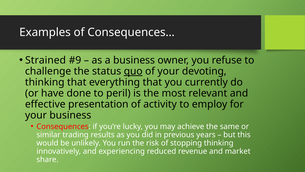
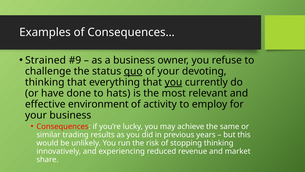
you underline: none -> present (173, 82)
peril: peril -> hats (118, 93)
presentation: presentation -> environment (98, 104)
